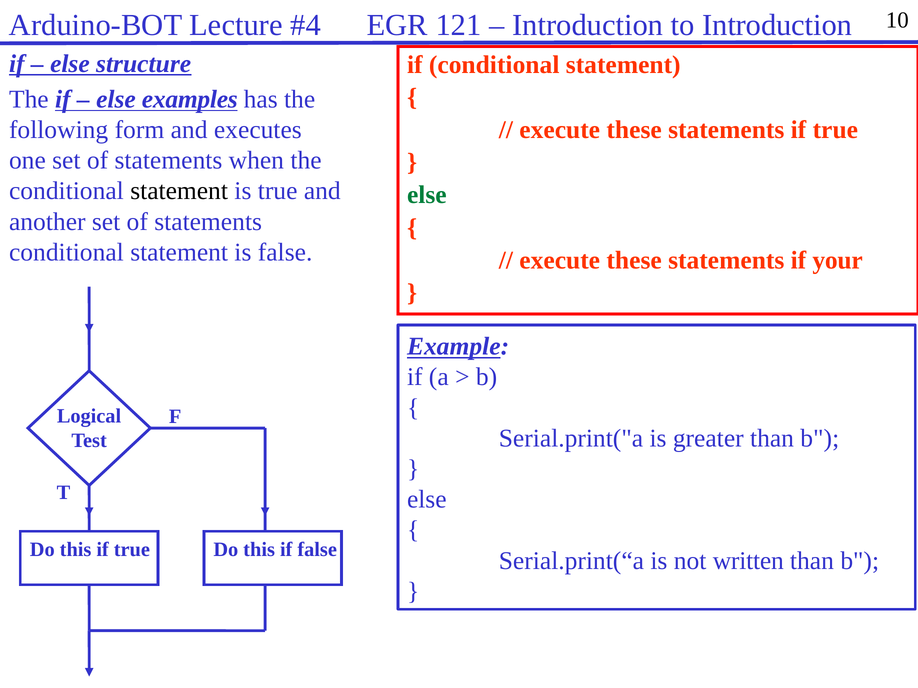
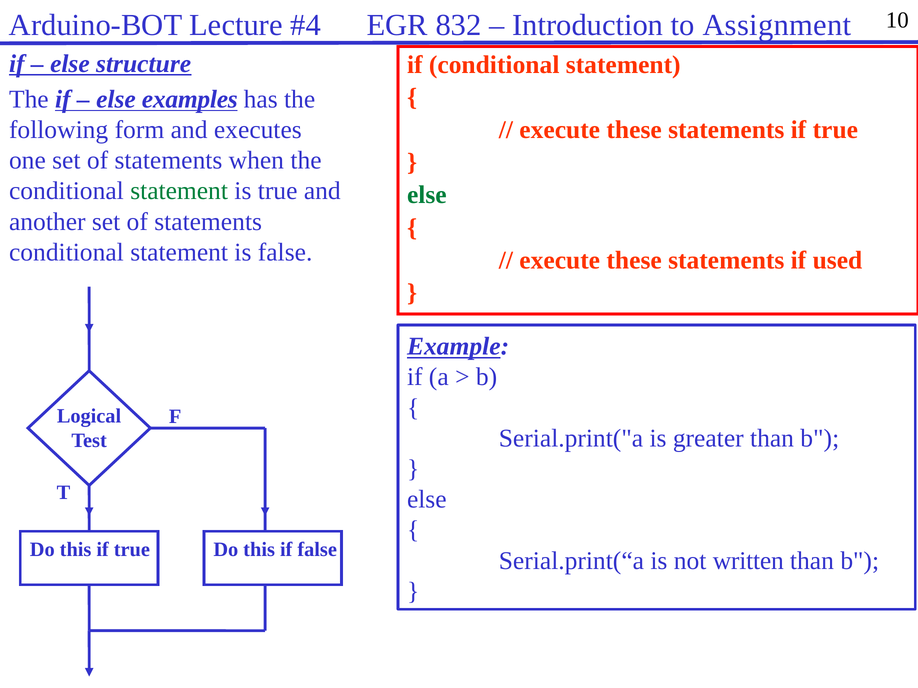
121: 121 -> 832 (459, 25)
to Introduction: Introduction -> Assignment (777, 25)
statement colour: black -> green (179, 191)
your: your -> used (837, 260)
